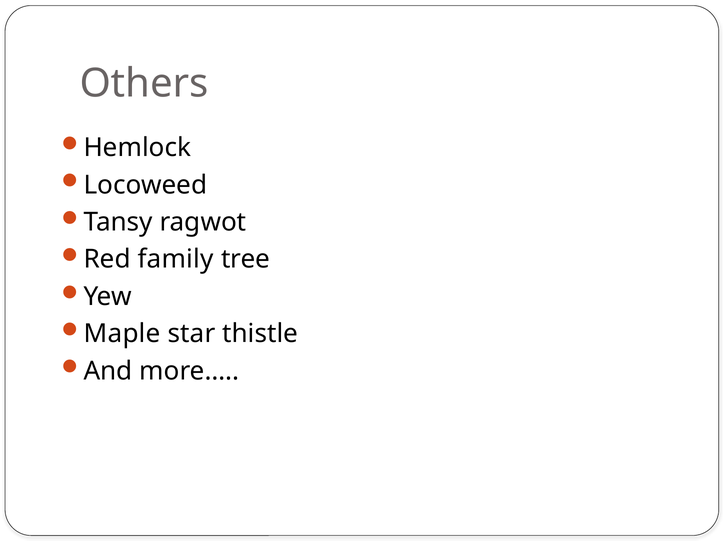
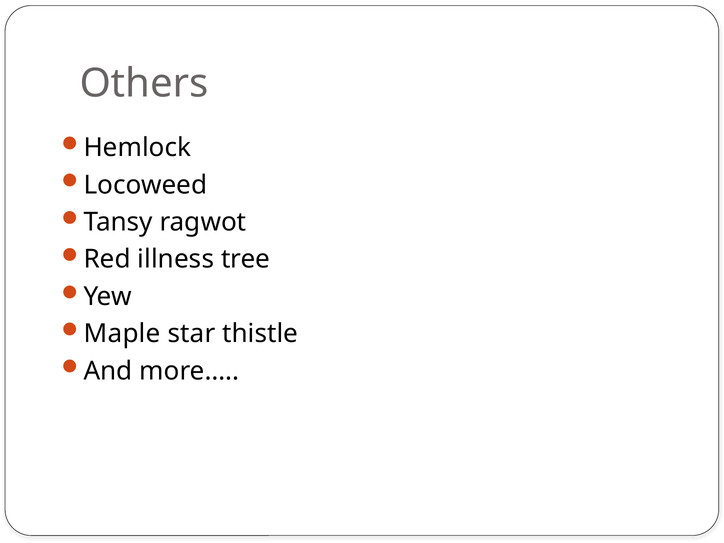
family: family -> illness (176, 259)
